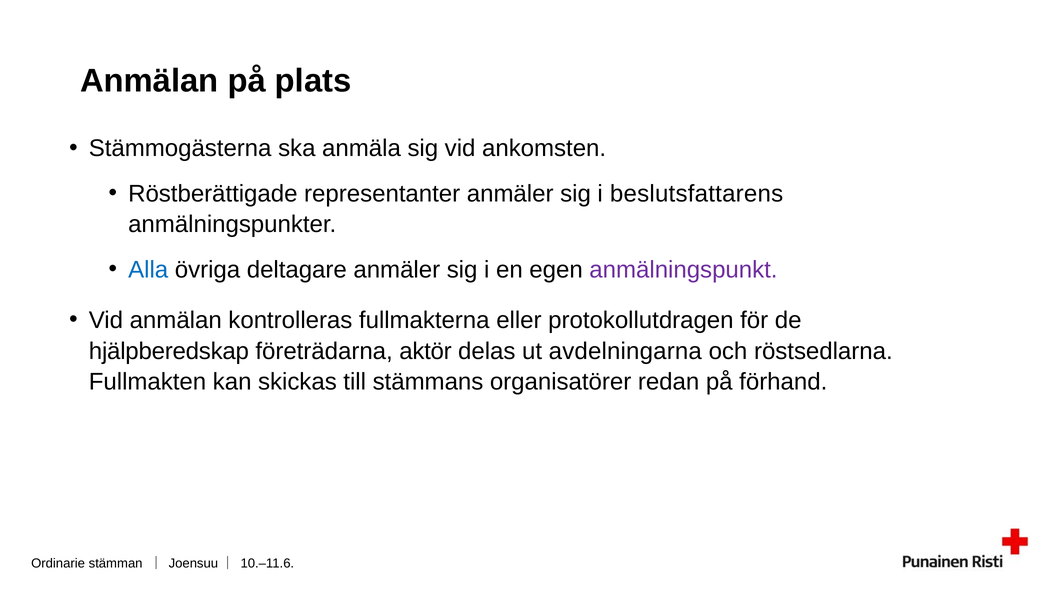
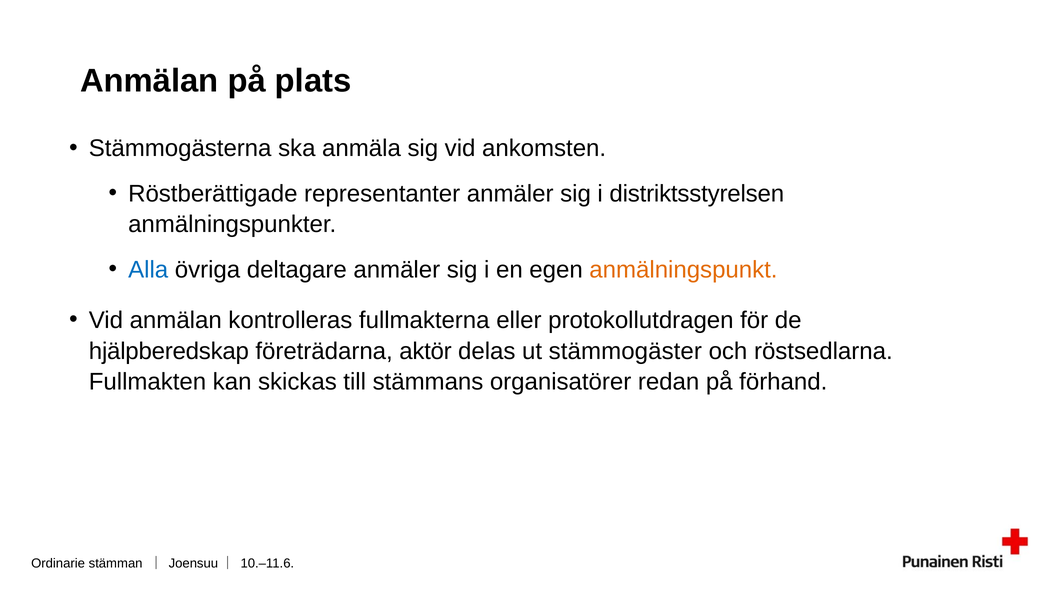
beslutsfattarens: beslutsfattarens -> distriktsstyrelsen (697, 193)
anmälningspunkt colour: purple -> orange (683, 269)
avdelningarna: avdelningarna -> stämmogäster (625, 351)
